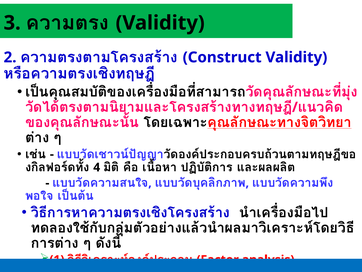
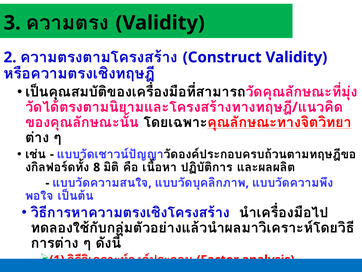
4: 4 -> 8 (97, 167)
